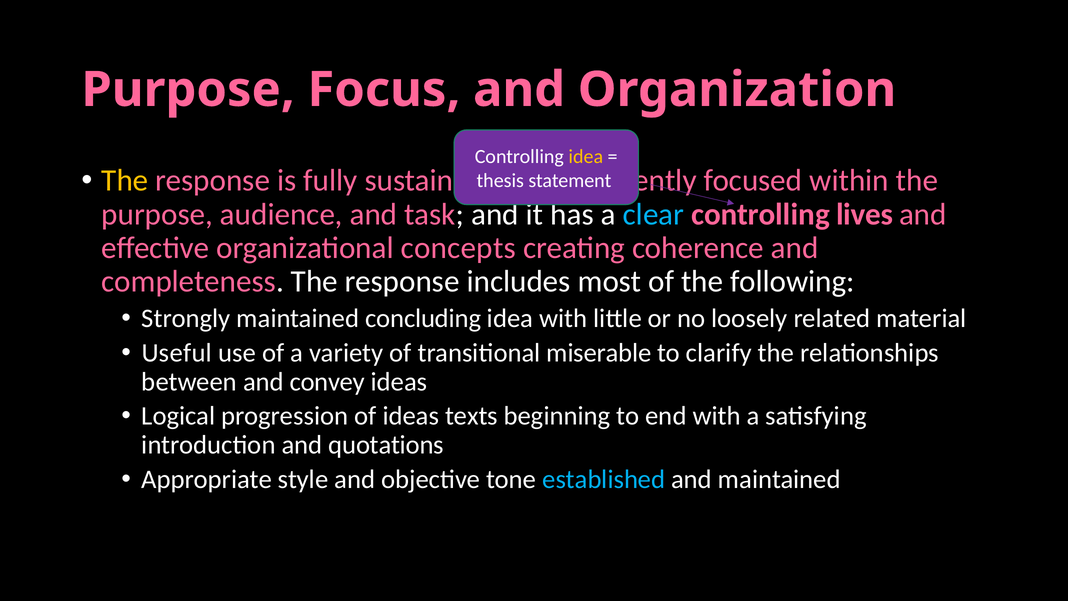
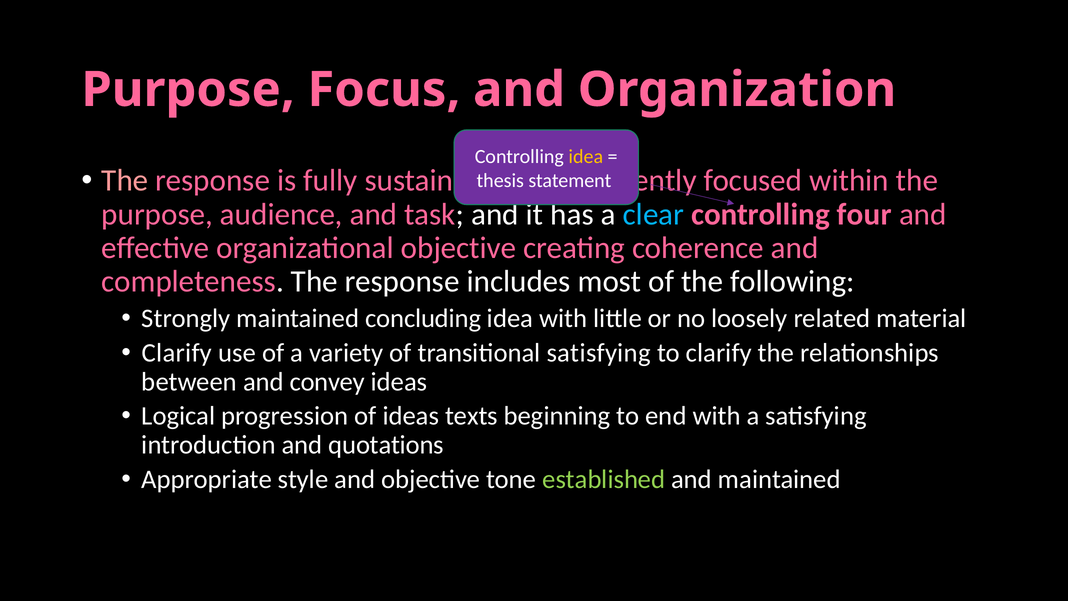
The colour: yellow -> pink (125, 181)
lives: lives -> four (864, 214)
organizational concepts: concepts -> objective (459, 248)
Useful: Useful -> Clarify (177, 353)
transitional miserable: miserable -> satisfying (599, 353)
established colour: light blue -> light green (604, 479)
